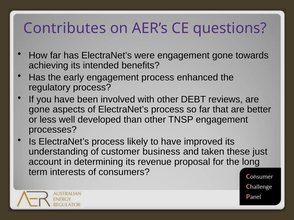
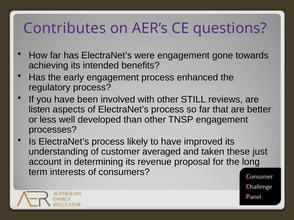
DEBT: DEBT -> STILL (193, 100)
gone: gone -> listen (39, 110)
business: business -> averaged (161, 152)
